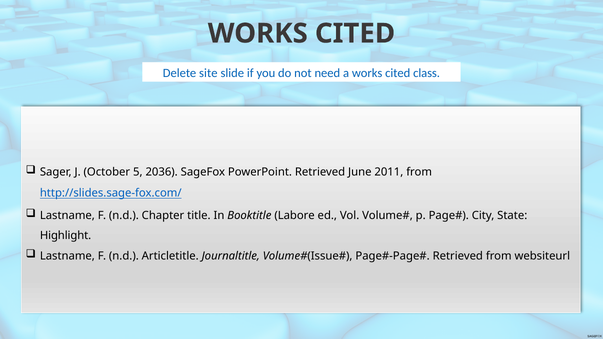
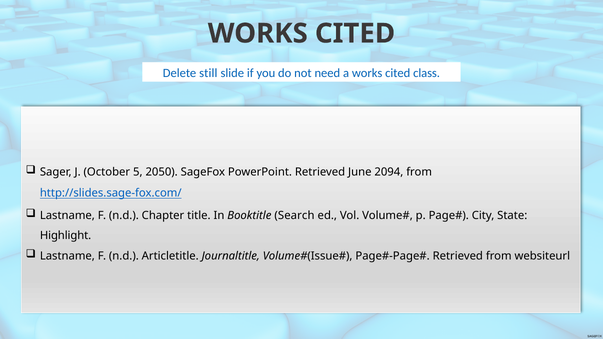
site: site -> still (208, 73)
2036: 2036 -> 2050 (162, 172)
2011: 2011 -> 2094 (389, 172)
Labore: Labore -> Search (294, 216)
